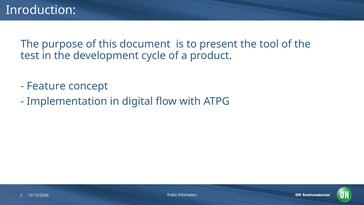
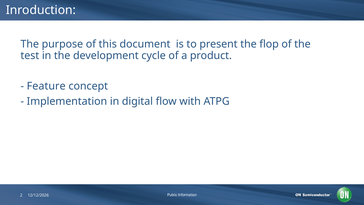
tool: tool -> flop (269, 44)
